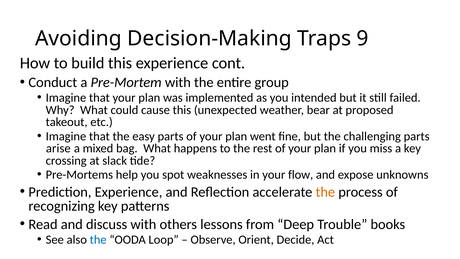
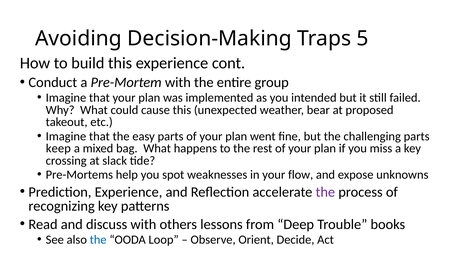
9: 9 -> 5 (363, 39)
arise: arise -> keep (58, 148)
the colour: orange -> purple (325, 192)
